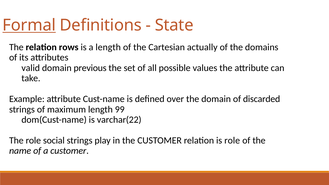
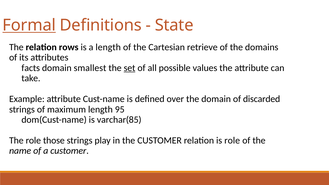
actually: actually -> retrieve (202, 47)
valid: valid -> facts (31, 68)
previous: previous -> smallest (90, 68)
set underline: none -> present (130, 68)
99: 99 -> 95 (120, 109)
varchar(22: varchar(22 -> varchar(85 (119, 120)
social: social -> those (54, 141)
